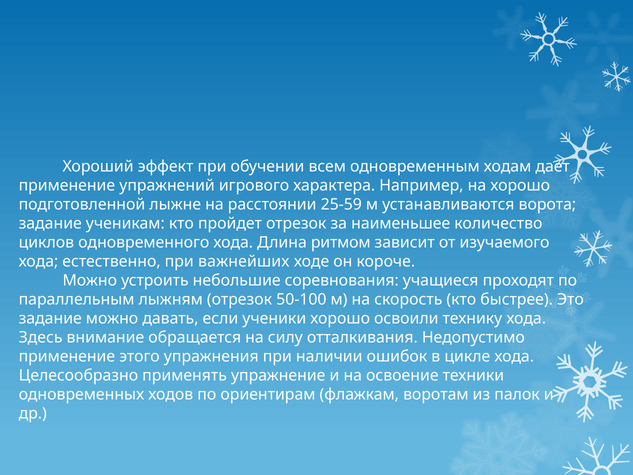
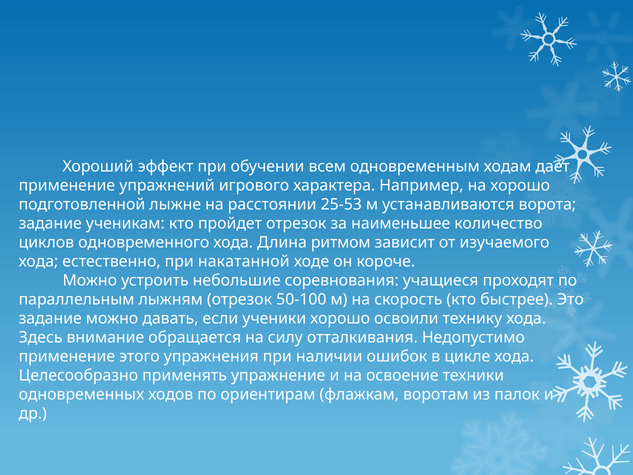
25-59: 25-59 -> 25-53 (341, 204)
важнейших: важнейших -> накатанной (244, 261)
